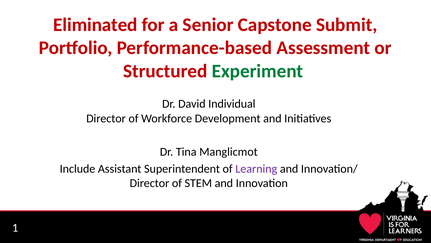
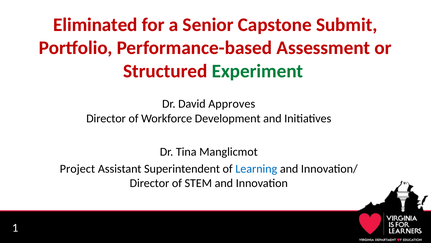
Individual: Individual -> Approves (232, 104)
Include: Include -> Project (77, 168)
Learning colour: purple -> blue (256, 168)
